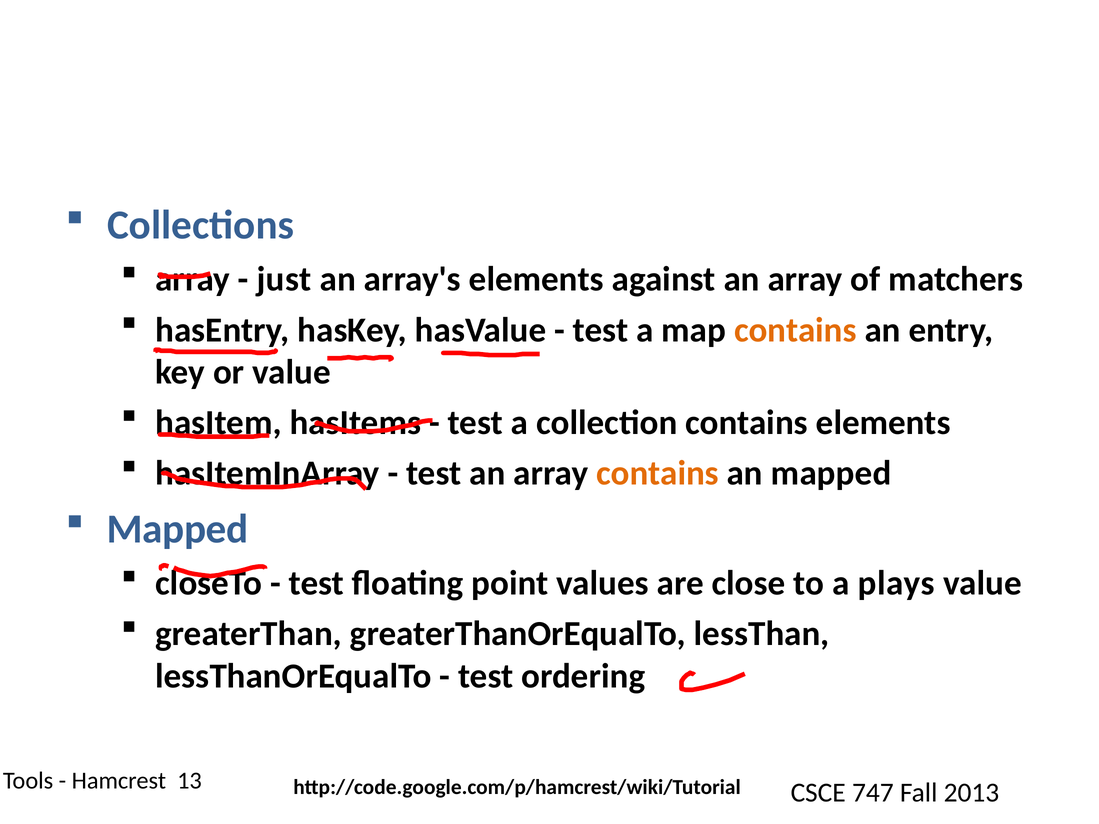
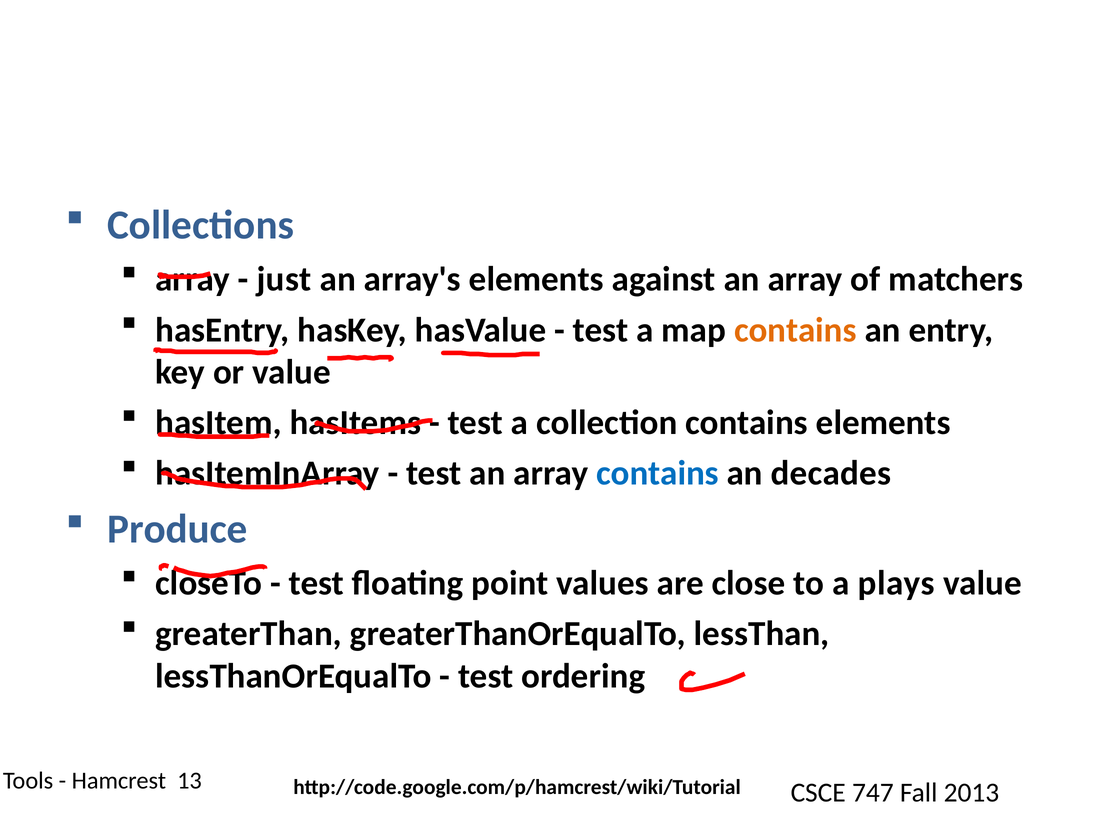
contains colour: orange -> blue (658, 473)
an mapped: mapped -> decades (831, 473)
Mapped: Mapped -> Produce (177, 529)
